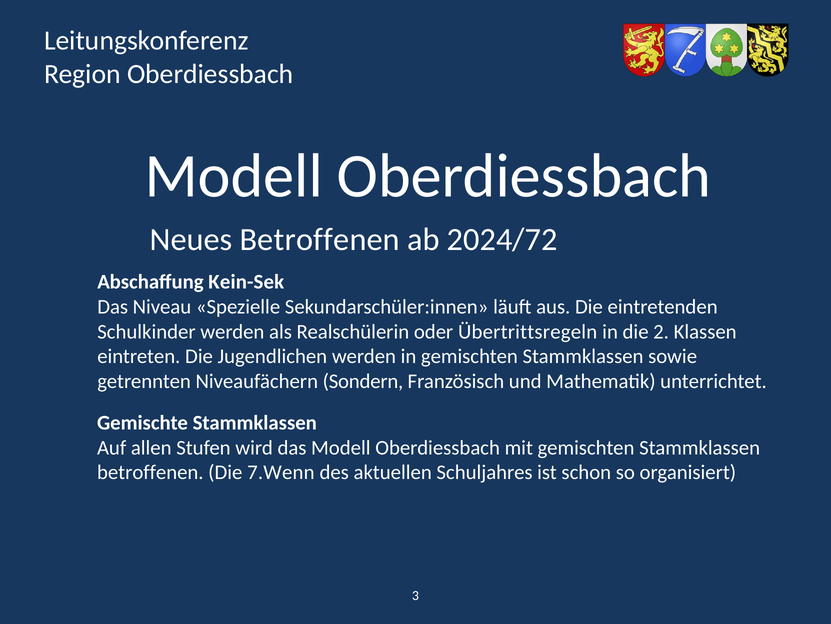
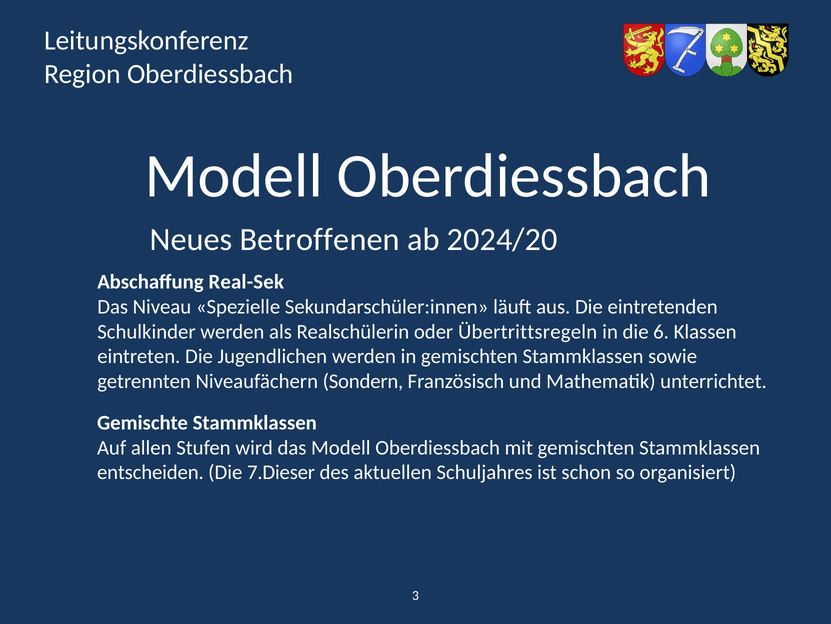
2024/72: 2024/72 -> 2024/20 (502, 239)
Kein-Sek: Kein-Sek -> Real-Sek (246, 281)
2: 2 -> 6 (661, 331)
betroffenen: betroffenen -> entscheiden (150, 472)
7.Wenn: 7.Wenn -> 7.Dieser (281, 472)
